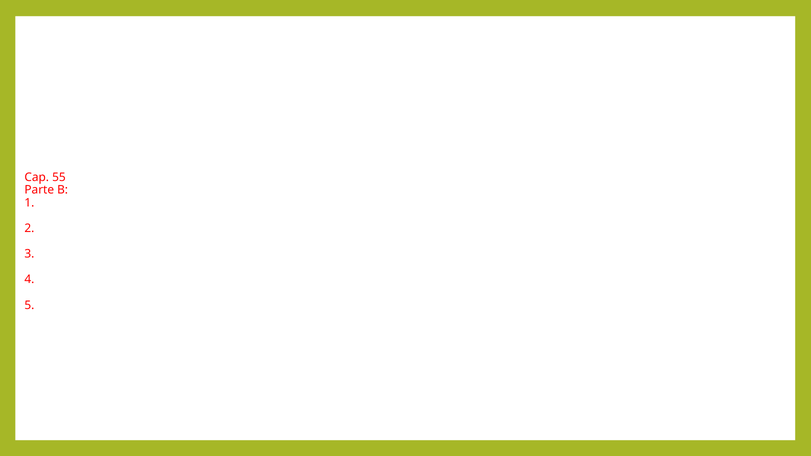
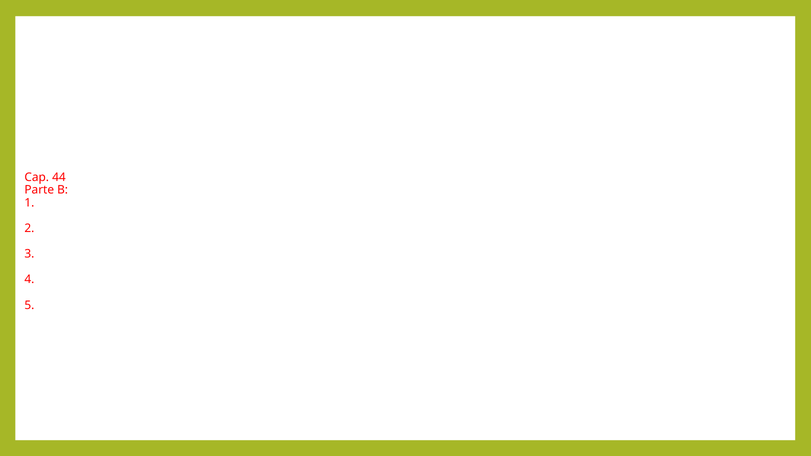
55: 55 -> 44 (59, 177)
